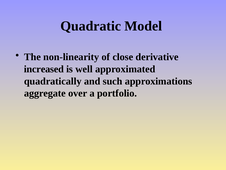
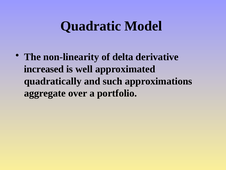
close: close -> delta (123, 57)
